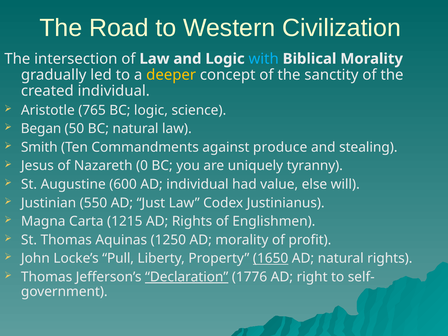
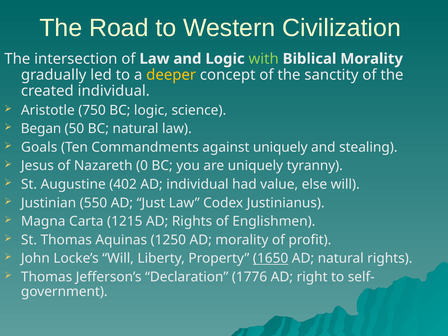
with colour: light blue -> light green (264, 59)
765: 765 -> 750 (92, 110)
Smith: Smith -> Goals (39, 147)
against produce: produce -> uniquely (280, 147)
600: 600 -> 402 (123, 184)
Locke’s Pull: Pull -> Will (118, 258)
Declaration underline: present -> none (187, 277)
